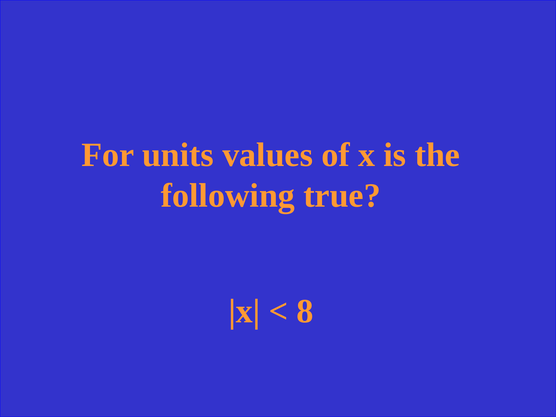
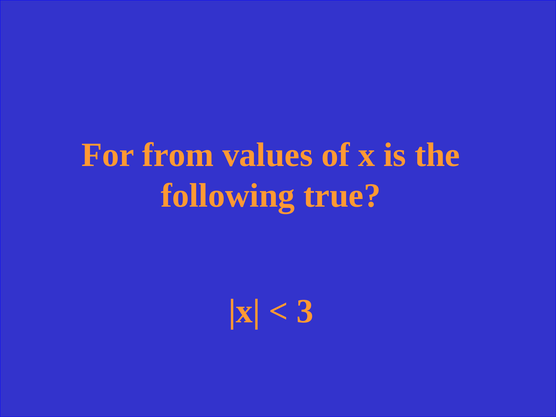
units: units -> from (178, 155)
8: 8 -> 3 (305, 311)
